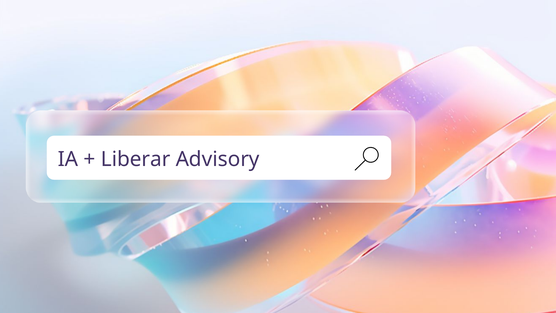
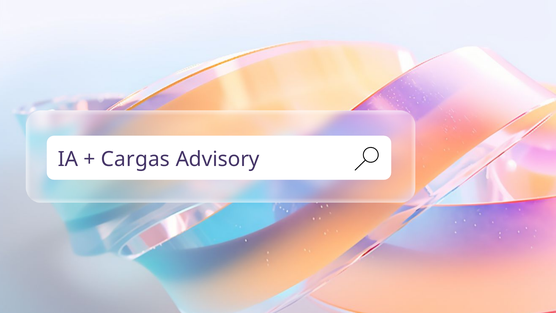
Liberar: Liberar -> Cargas (135, 159)
